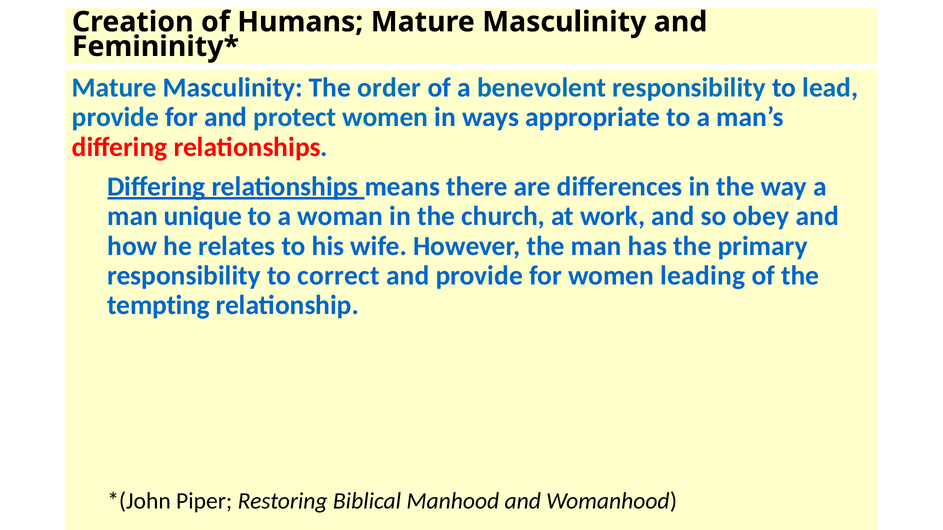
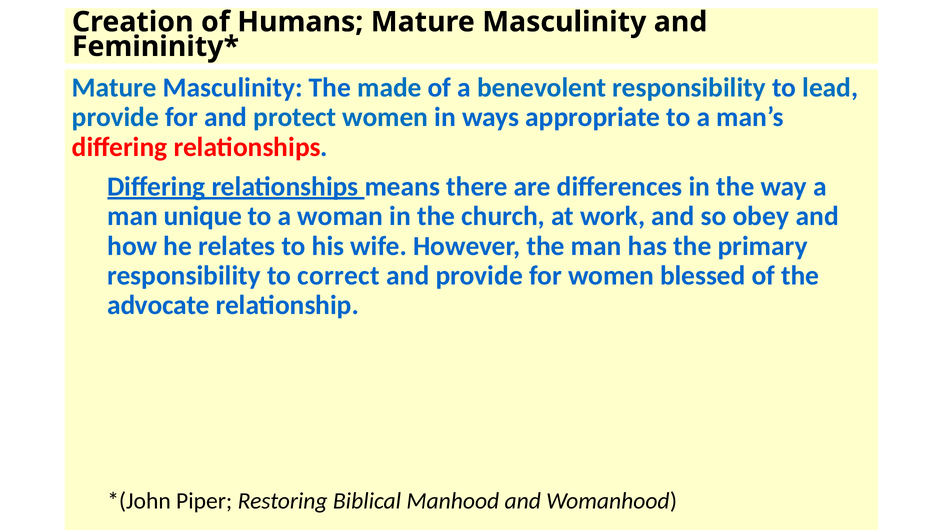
order: order -> made (389, 88)
leading: leading -> blessed (703, 276)
tempting: tempting -> advocate (159, 306)
